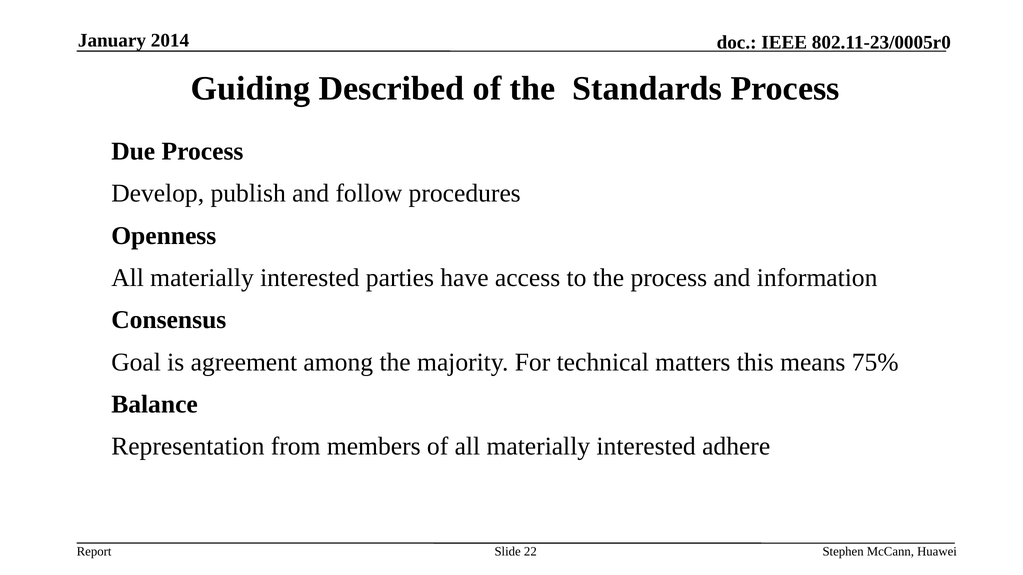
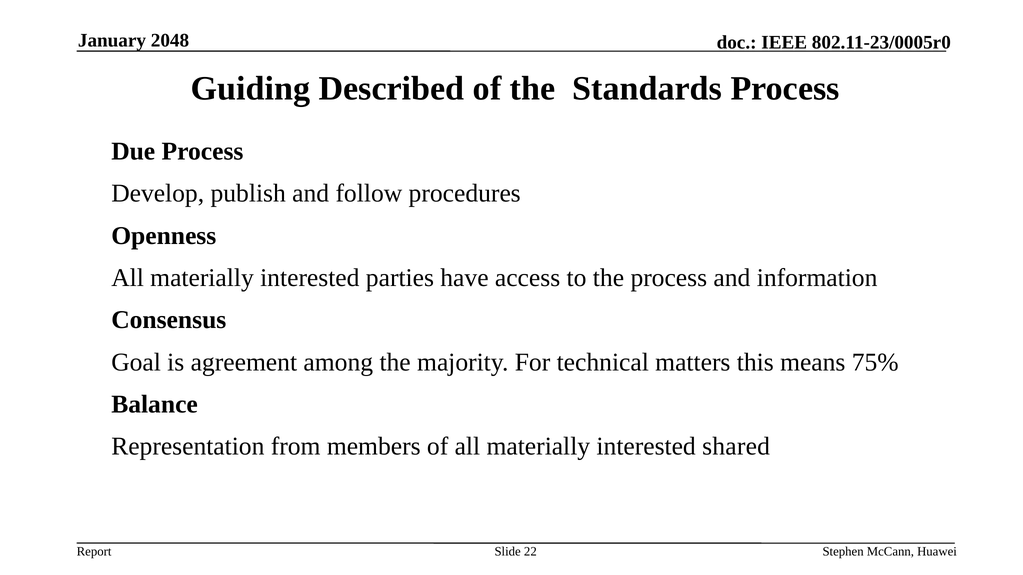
2014: 2014 -> 2048 (170, 41)
adhere: adhere -> shared (736, 447)
